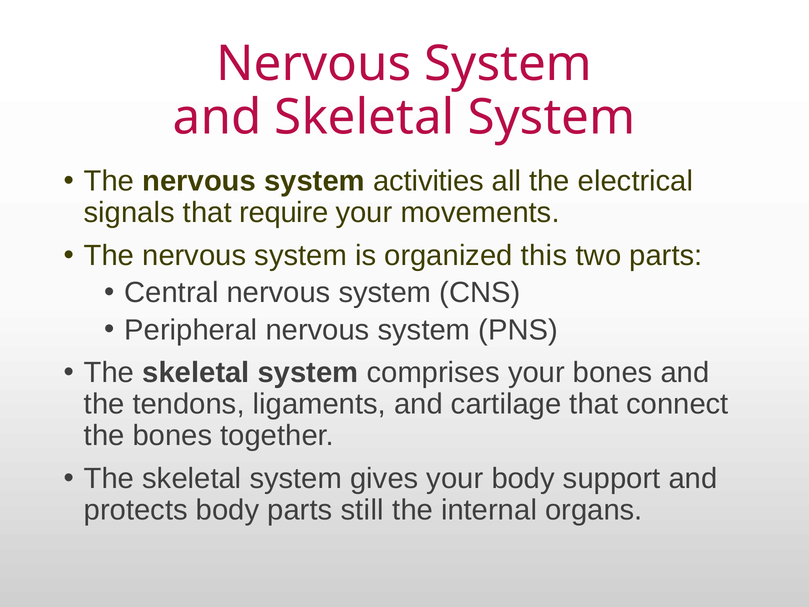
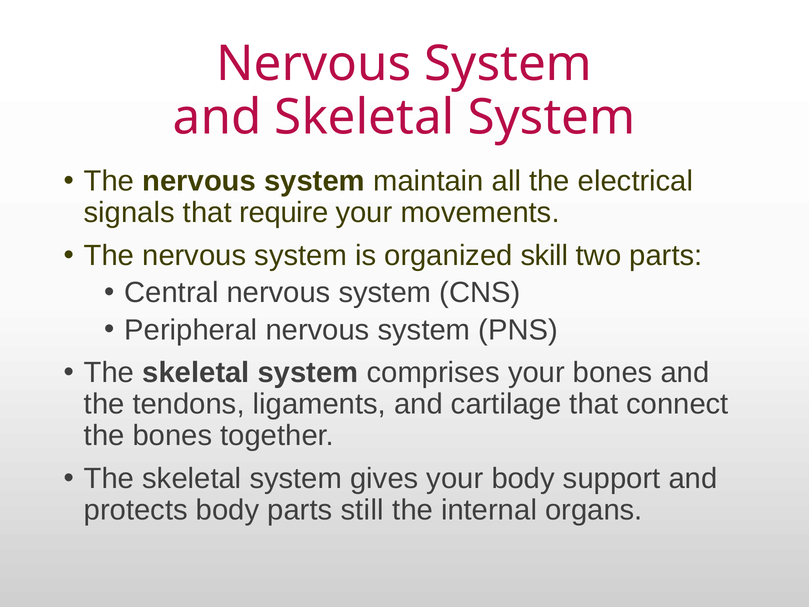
activities: activities -> maintain (428, 181)
this: this -> skill (544, 255)
